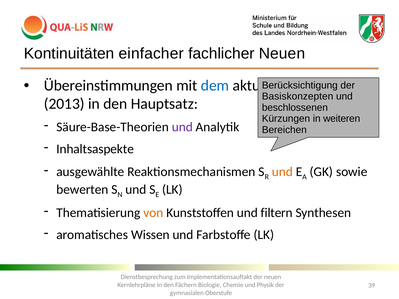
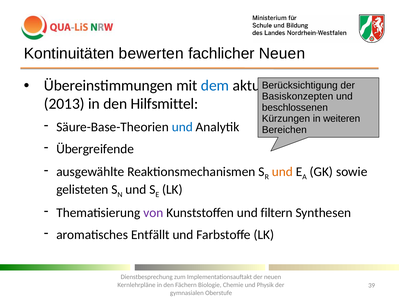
einfacher: einfacher -> bewerten (151, 54)
Hauptsatz: Hauptsatz -> Hilfsmittel (164, 104)
und colour: purple -> blue (182, 127)
Inhaltsaspekte: Inhaltsaspekte -> Übergreifende (95, 149)
bewerten: bewerten -> gelisteten (82, 190)
von colour: orange -> purple (153, 213)
Wissen: Wissen -> Entfällt (150, 235)
